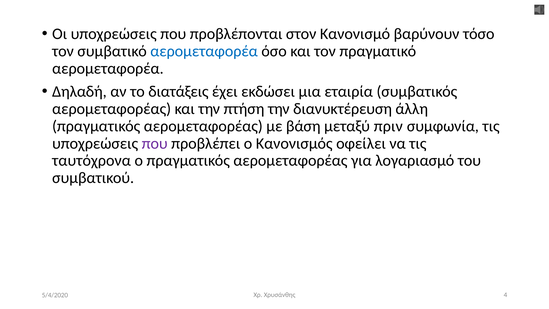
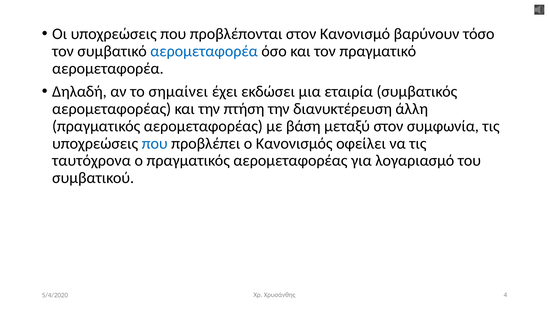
διατάξεις: διατάξεις -> σημαίνει (178, 91)
μεταξύ πριν: πριν -> στον (388, 126)
που colour: purple -> blue (155, 143)
